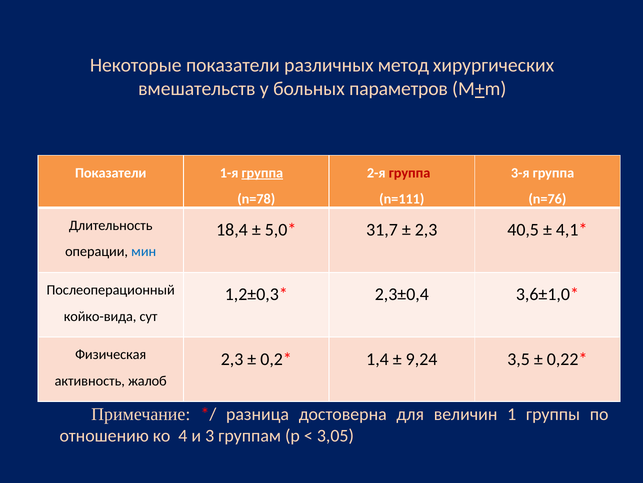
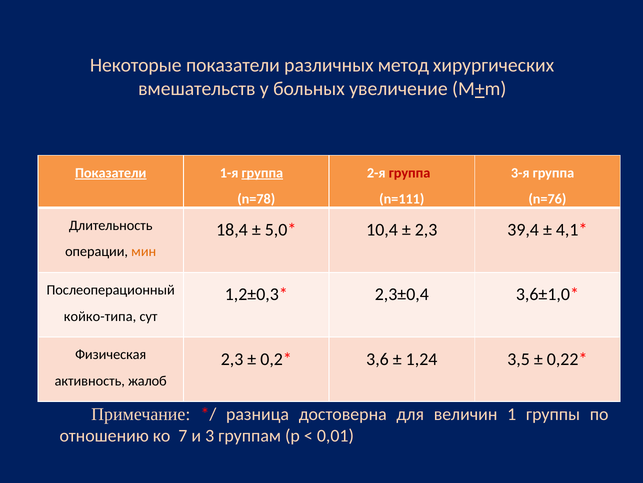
параметров: параметров -> увеличение (398, 89)
Показатели underline: none -> present (111, 173)
31,7: 31,7 -> 10,4 (382, 230)
40,5: 40,5 -> 39,4 (523, 230)
мин colour: blue -> orange (144, 251)
койко-вида: койко-вида -> койко-типа (100, 316)
1,4: 1,4 -> 3,6 (378, 359)
9,24: 9,24 -> 1,24 (422, 359)
4: 4 -> 7 (183, 435)
3,05: 3,05 -> 0,01 (335, 435)
